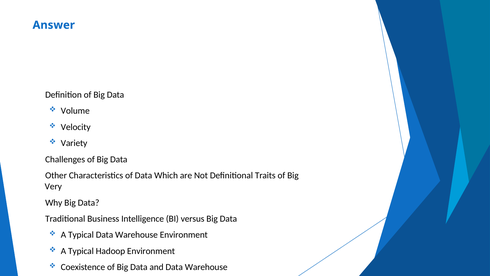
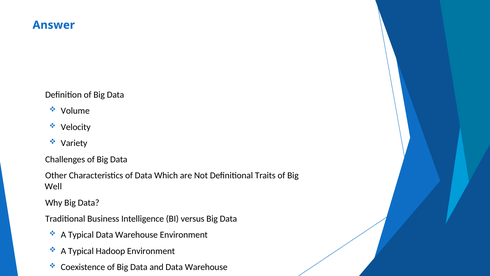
Very: Very -> Well (53, 186)
